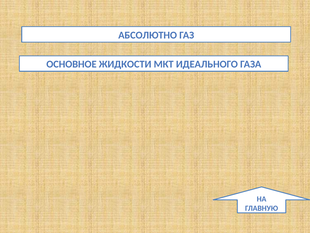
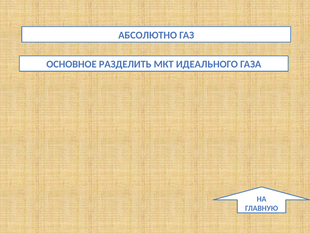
ЖИДКОСТИ: ЖИДКОСТИ -> РАЗДЕЛИТЬ (125, 64)
